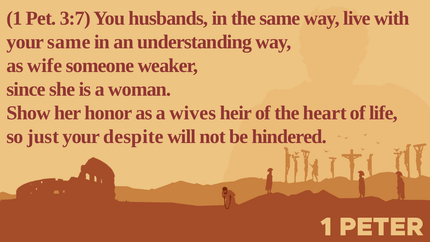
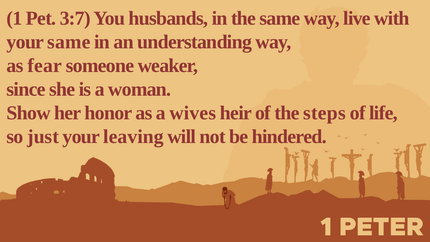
wife: wife -> fear (45, 66)
heart: heart -> steps (325, 113)
despite: despite -> leaving (133, 137)
